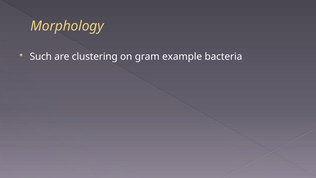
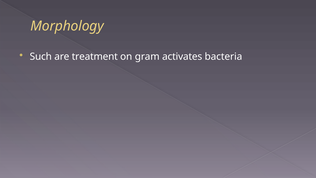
clustering: clustering -> treatment (95, 57)
example: example -> activates (182, 57)
